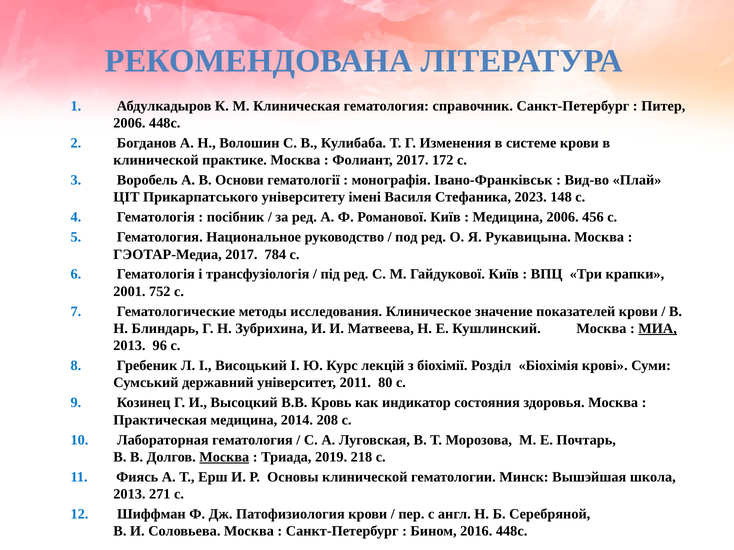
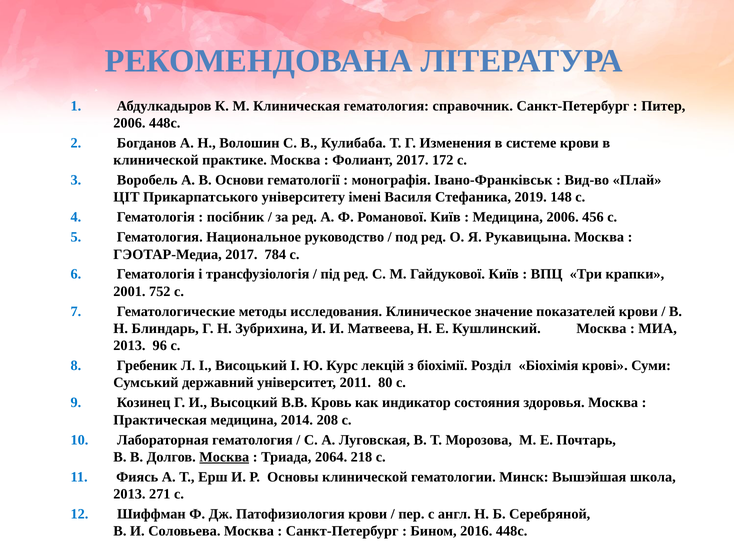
2023: 2023 -> 2019 (531, 197)
МИА underline: present -> none (658, 329)
2019: 2019 -> 2064 (331, 457)
